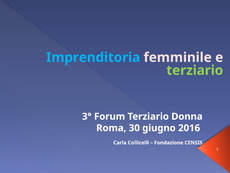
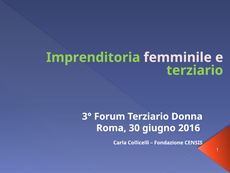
Imprenditoria colour: light blue -> light green (93, 57)
